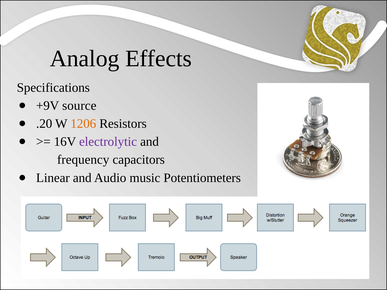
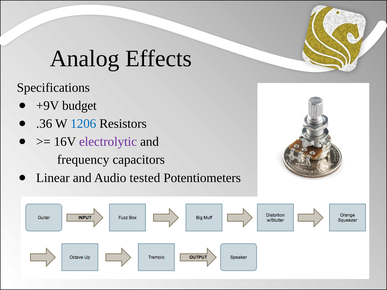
source: source -> budget (79, 106)
.20: .20 -> .36 (44, 124)
1206 colour: orange -> blue (83, 124)
music: music -> tested (145, 178)
